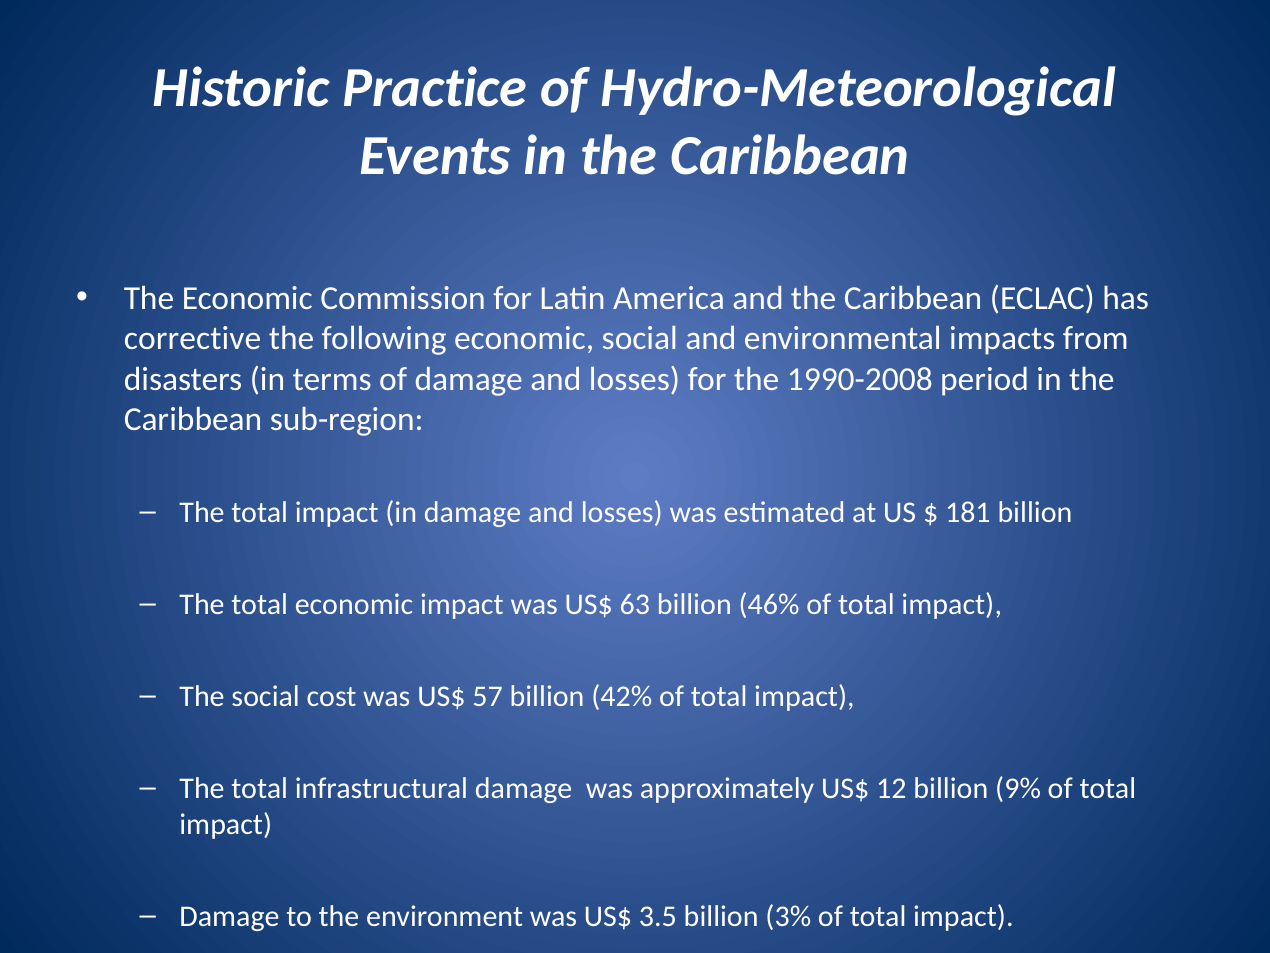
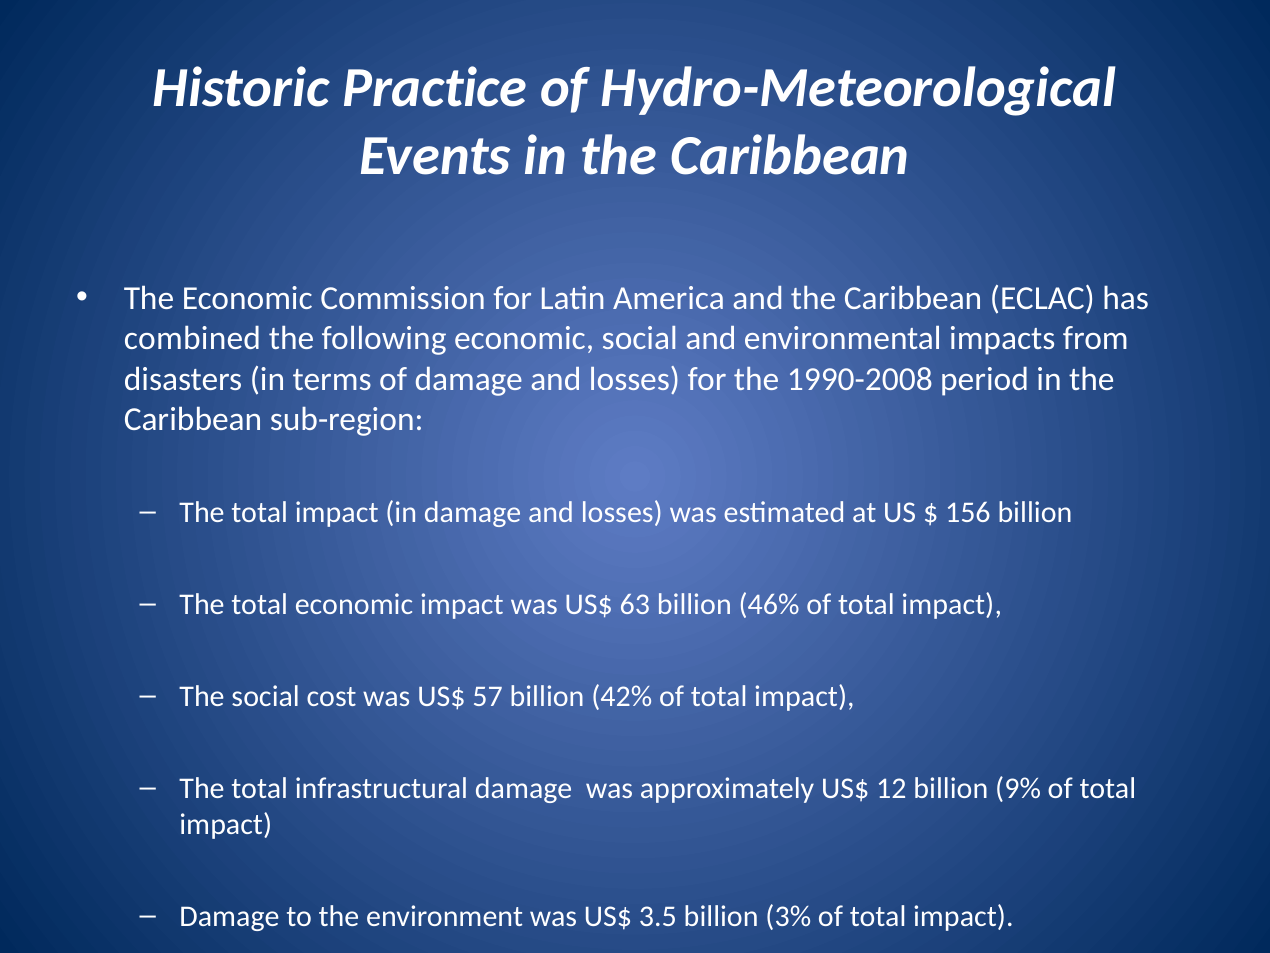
corrective: corrective -> combined (192, 339)
181: 181 -> 156 (968, 513)
